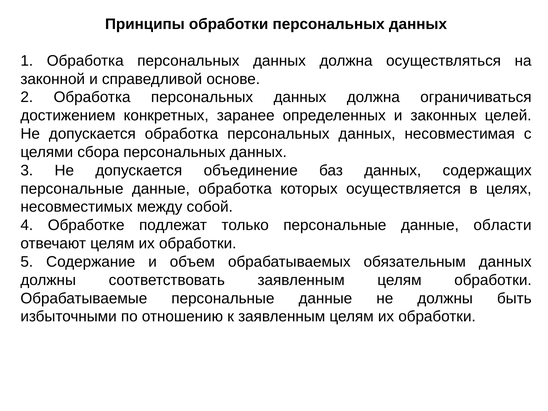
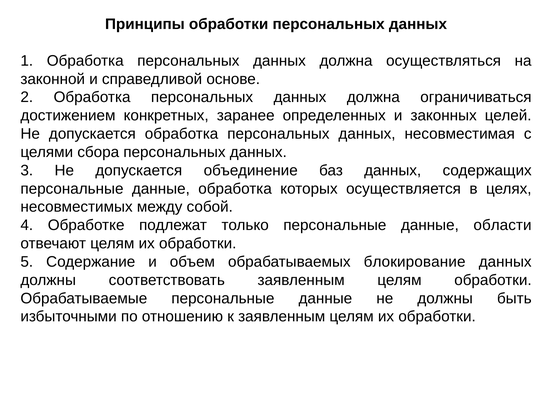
обязательным: обязательным -> блокирование (415, 262)
